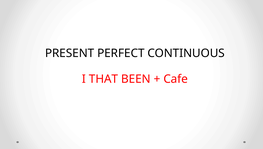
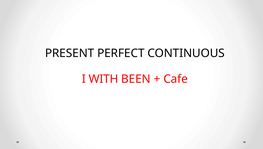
THAT: THAT -> WITH (104, 79)
